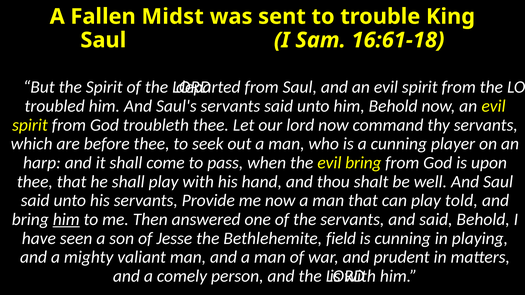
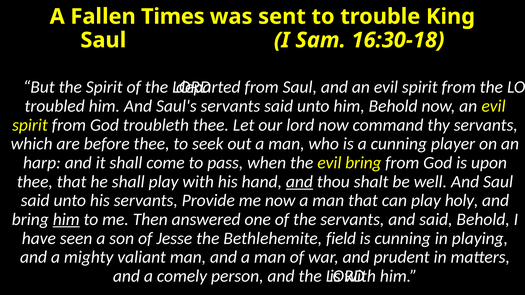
Midst: Midst -> Times (173, 17)
16:61-18: 16:61-18 -> 16:30-18 (398, 40)
and underline: none -> present (299, 182)
told: told -> holy (462, 201)
